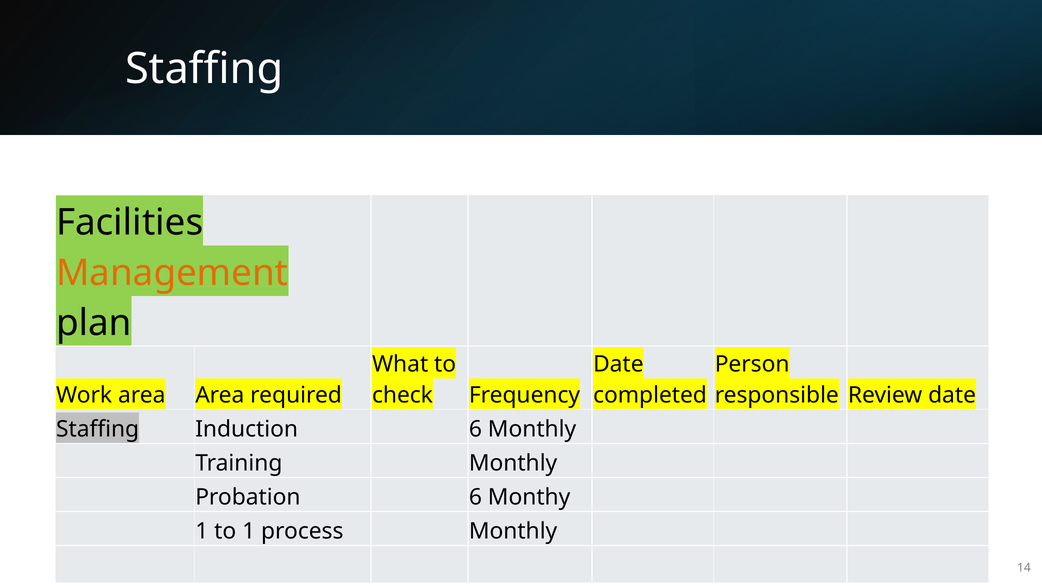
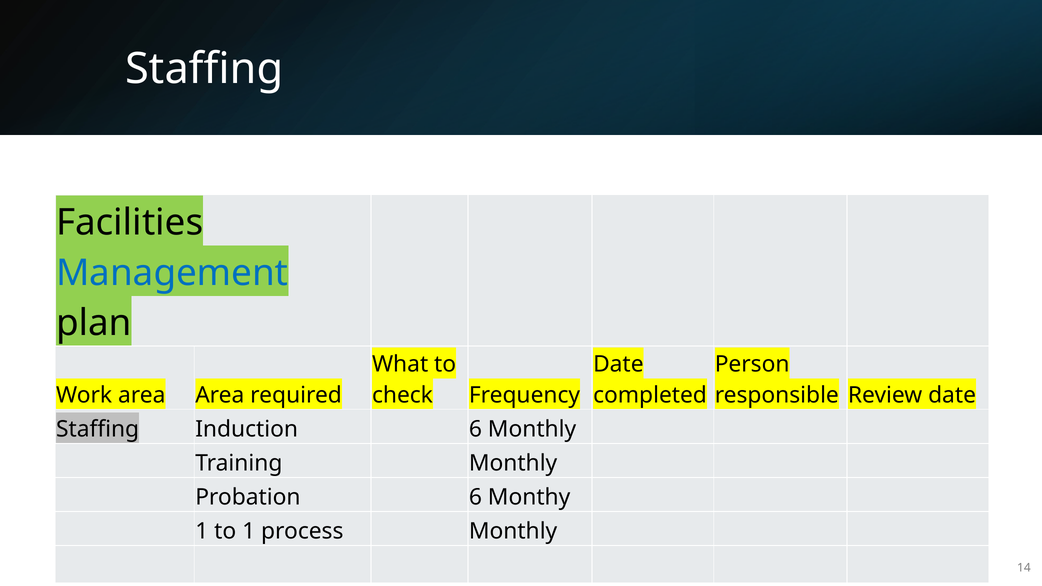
Management colour: orange -> blue (172, 273)
